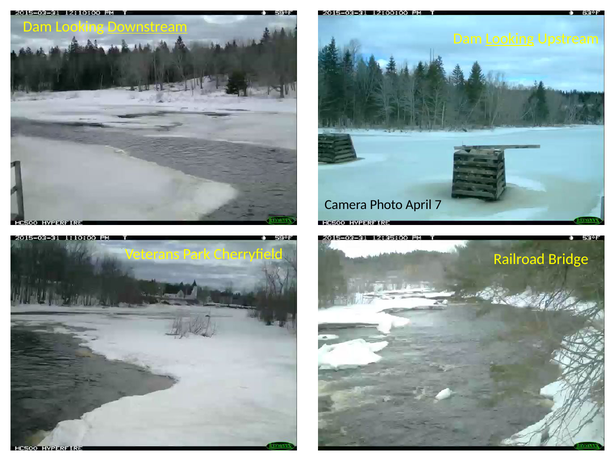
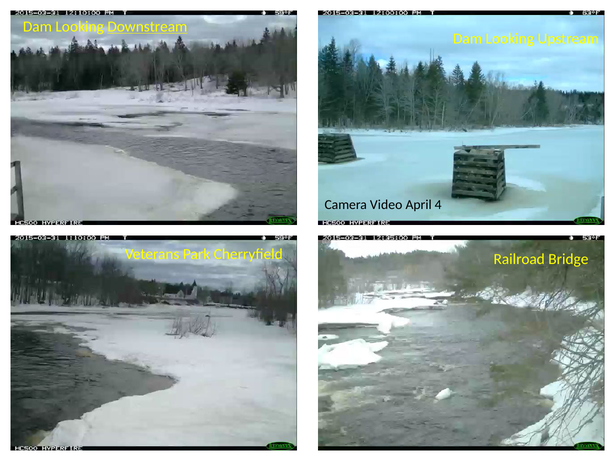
Looking underline: present -> none (510, 39)
Photo: Photo -> Video (386, 205)
7: 7 -> 4 (438, 205)
